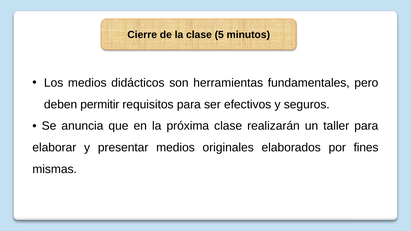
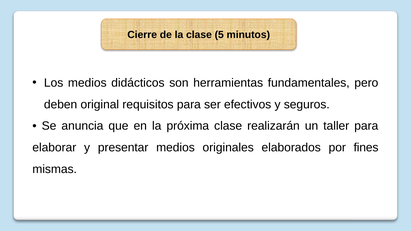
permitir: permitir -> original (100, 105)
